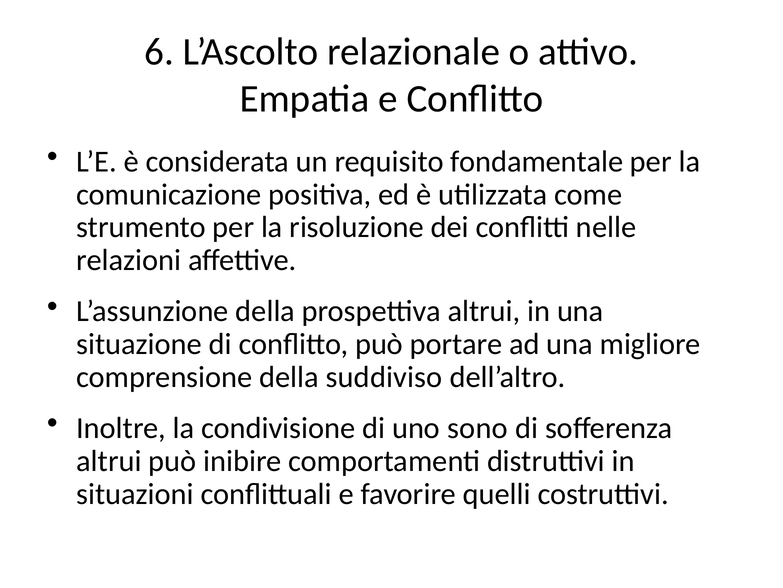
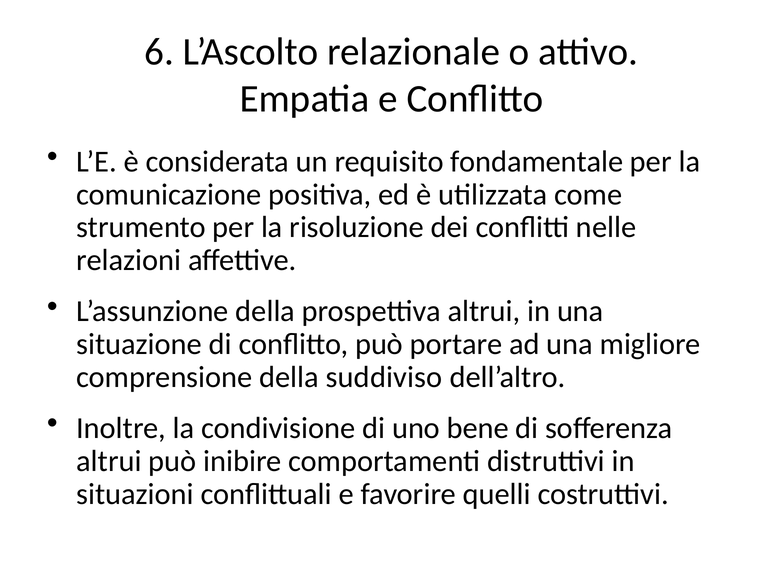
sono: sono -> bene (478, 428)
